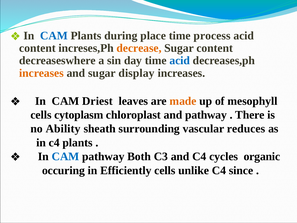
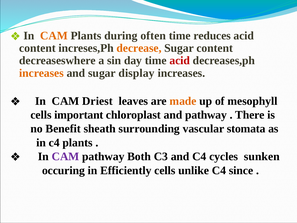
CAM colour: blue -> orange (54, 36)
place: place -> often (153, 36)
process: process -> reduces (212, 36)
acid colour: blue -> red (180, 61)
cytoplasm: cytoplasm -> important (79, 115)
Ability: Ability -> Benefit (63, 129)
reduces: reduces -> stomata (246, 129)
CAM colour: blue -> purple (65, 156)
organic: organic -> sunken (262, 156)
